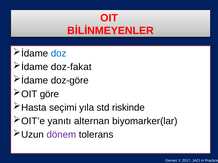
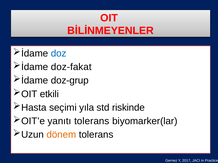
doz-göre: doz-göre -> doz-grup (70, 81)
göre: göre -> etkili (49, 94)
yanıtı alternan: alternan -> tolerans (92, 121)
dönem colour: purple -> orange (61, 135)
